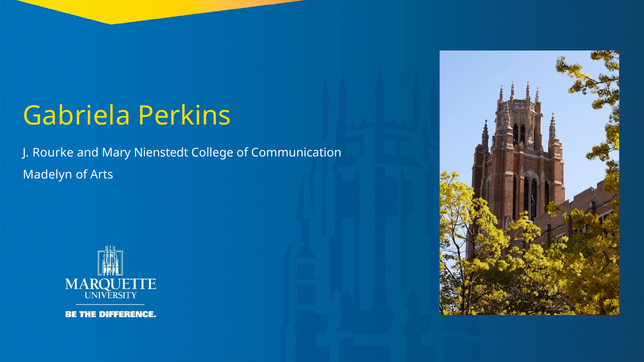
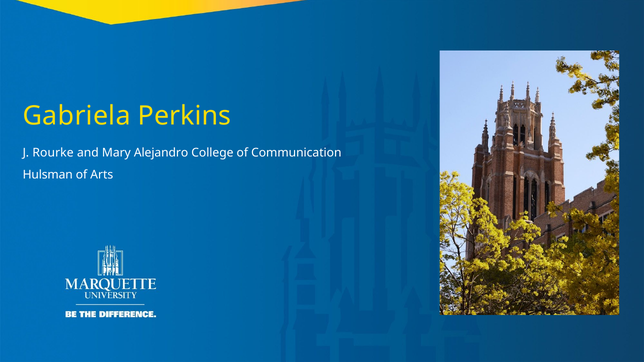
Nienstedt: Nienstedt -> Alejandro (161, 153)
Madelyn: Madelyn -> Hulsman (48, 175)
